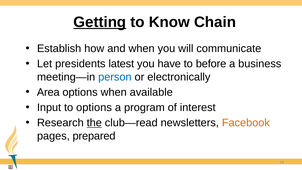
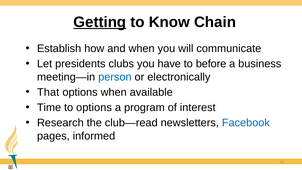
latest: latest -> clubs (121, 64)
Area: Area -> That (48, 92)
Input: Input -> Time (49, 107)
the underline: present -> none (94, 123)
Facebook colour: orange -> blue (246, 123)
prepared: prepared -> informed (94, 136)
